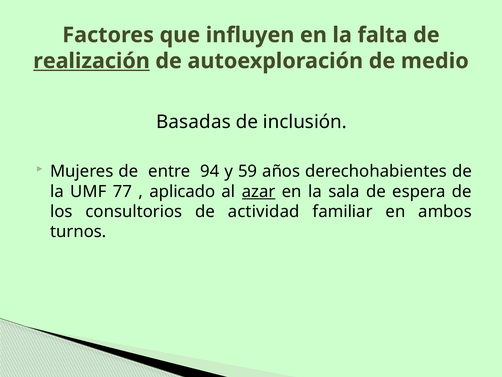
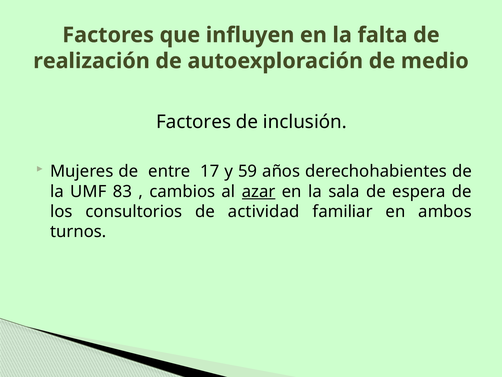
realización underline: present -> none (92, 61)
Basadas: Basadas -> Factores (194, 122)
94: 94 -> 17 (210, 171)
77: 77 -> 83 (123, 191)
aplicado: aplicado -> cambios (182, 191)
